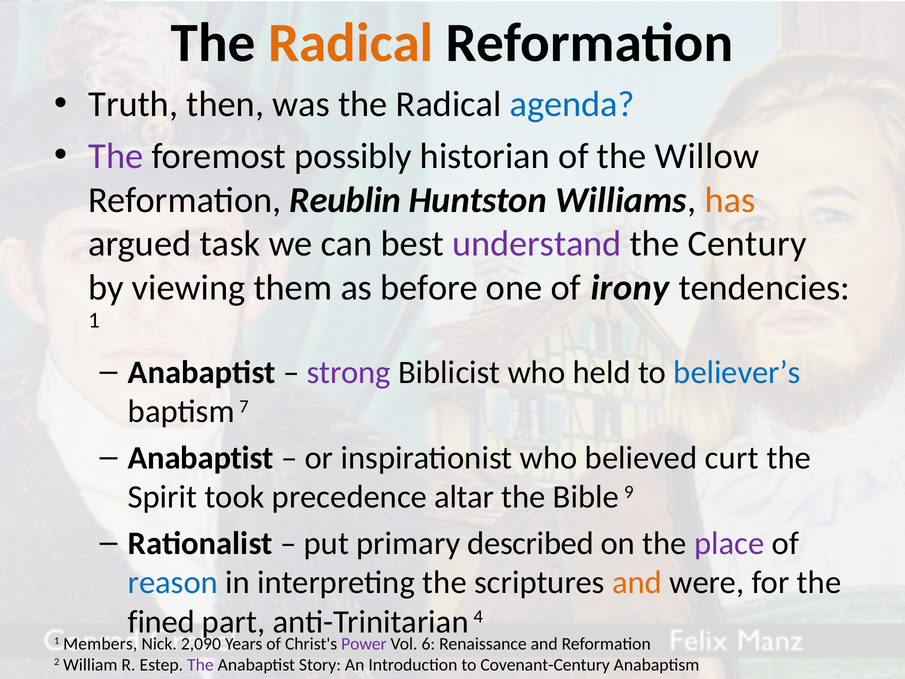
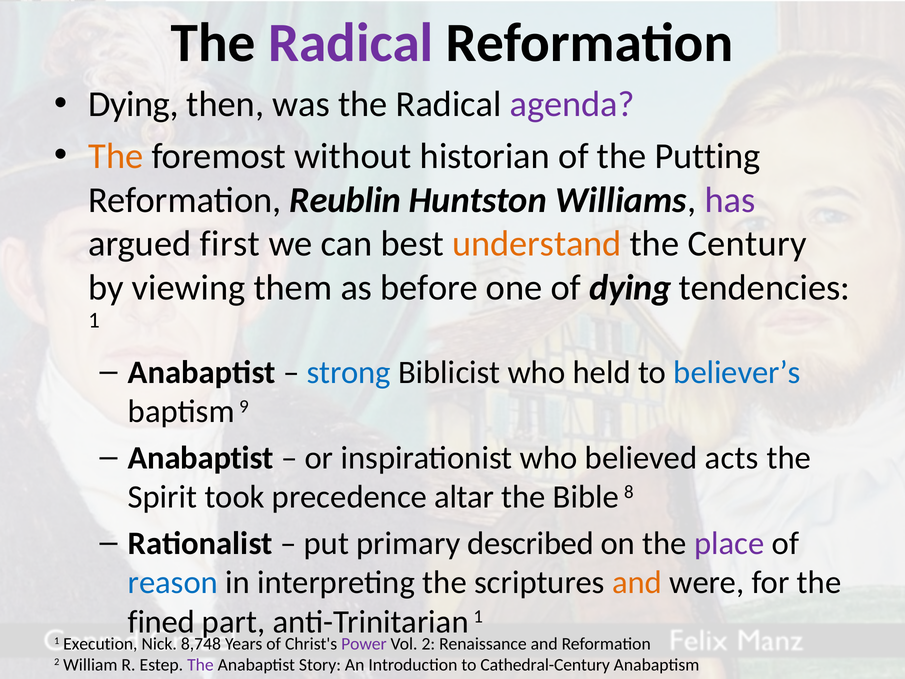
Radical colour: orange -> purple (351, 43)
Truth: Truth -> Dying (133, 104)
agenda colour: blue -> purple (572, 104)
The colour: purple -> orange (116, 156)
possibly: possibly -> without (353, 156)
Willow: Willow -> Putting (708, 156)
has colour: orange -> purple (730, 200)
task: task -> first (230, 244)
understand colour: purple -> orange (537, 244)
of irony: irony -> dying (630, 287)
strong colour: purple -> blue (349, 372)
7: 7 -> 9 (244, 406)
curt: curt -> acts (732, 458)
9: 9 -> 8 (629, 492)
anti-Trinitarian 4: 4 -> 1 (478, 616)
Members: Members -> Execution (100, 644)
2,090: 2,090 -> 8,748 (201, 644)
Vol 6: 6 -> 2 (428, 644)
Covenant-Century: Covenant-Century -> Cathedral-Century (545, 665)
